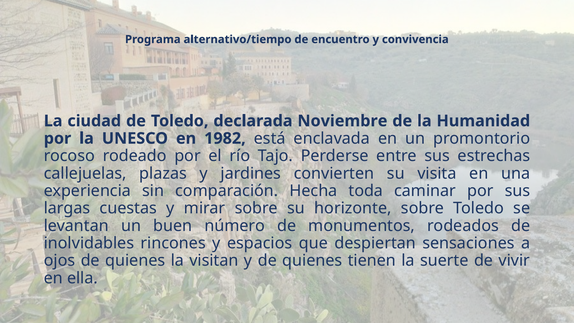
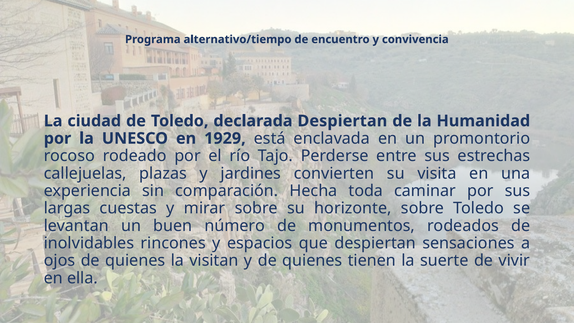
declarada Noviembre: Noviembre -> Despiertan (342, 121)
1982: 1982 -> 1929 (225, 138)
